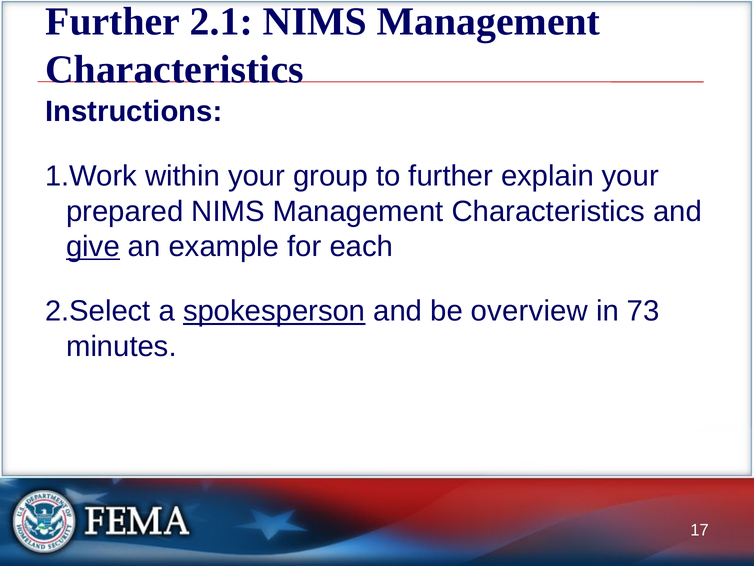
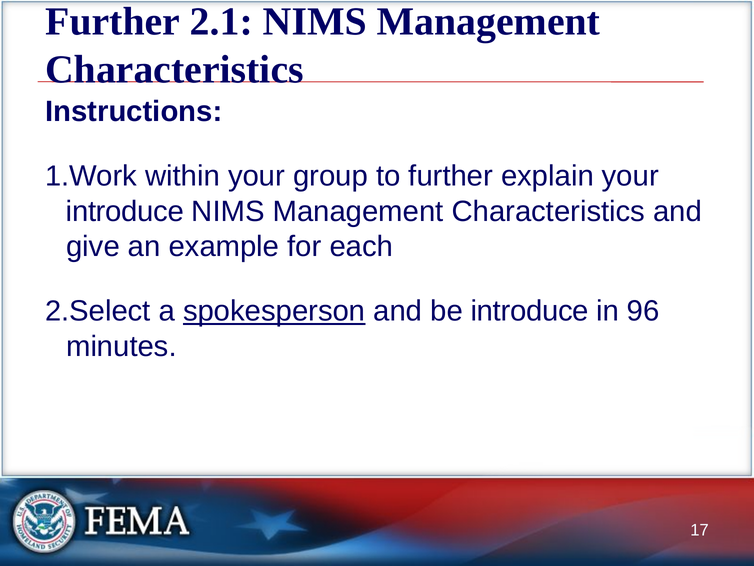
prepared: prepared -> introduce (125, 211)
give underline: present -> none (93, 246)
be overview: overview -> introduce (530, 311)
73: 73 -> 96 (643, 311)
